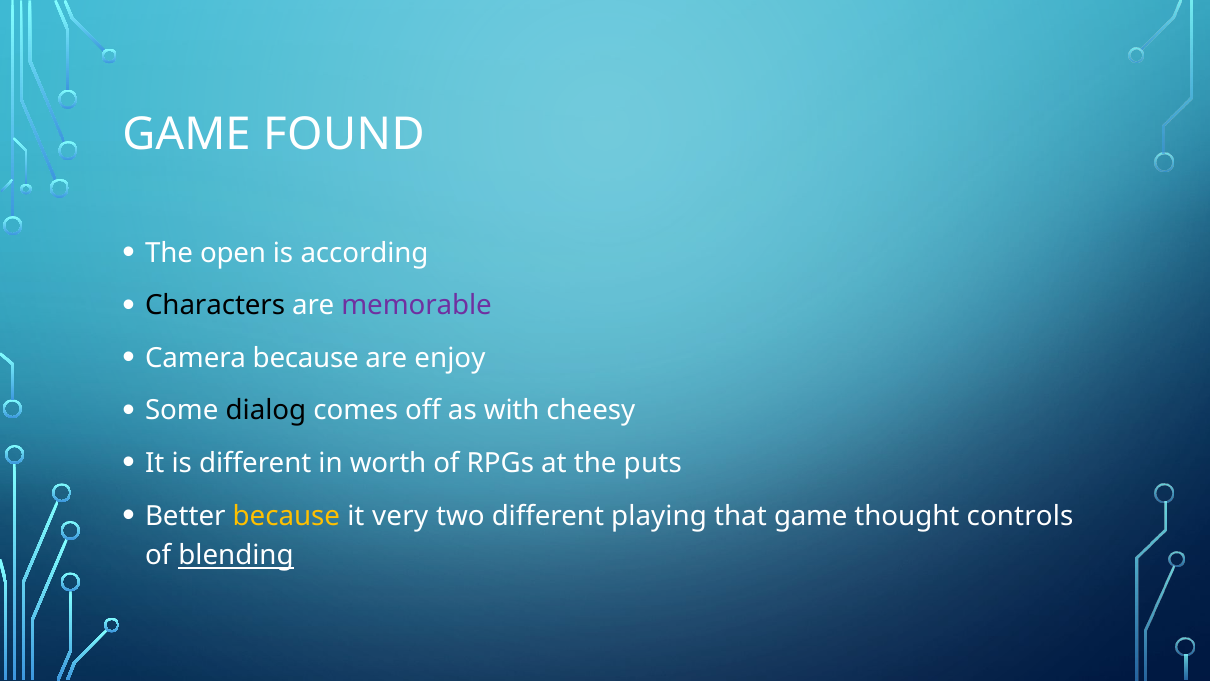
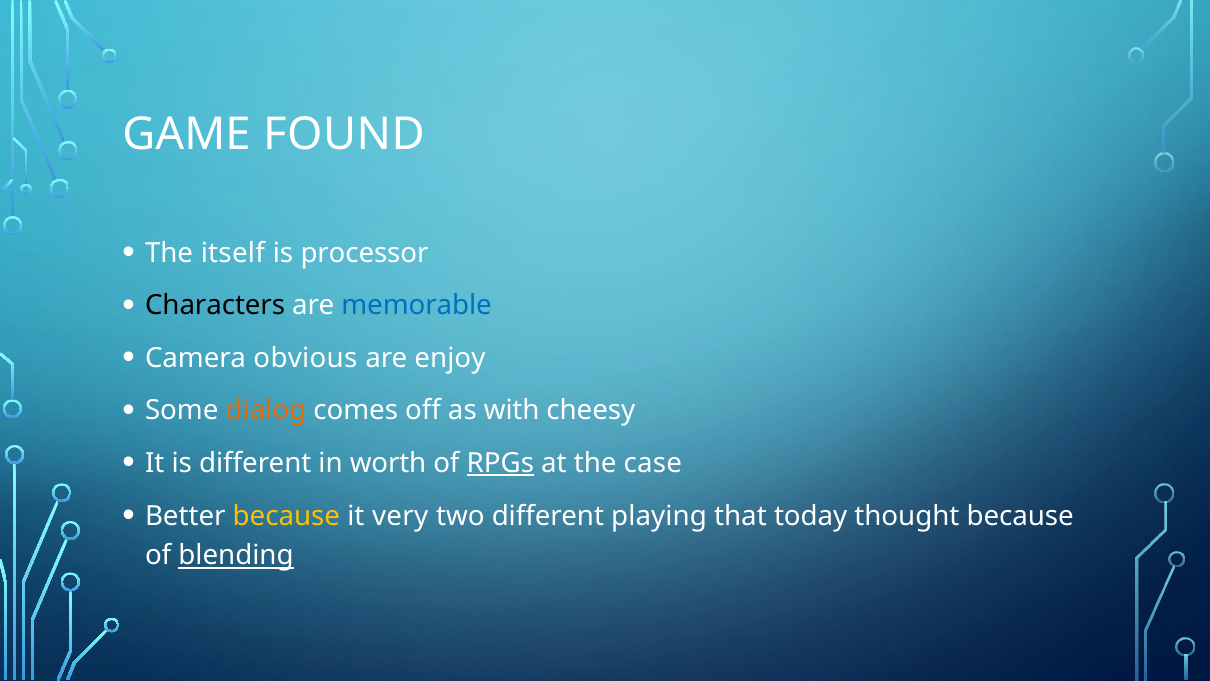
open: open -> itself (233, 253)
according: according -> processor (364, 253)
memorable colour: purple -> blue (417, 306)
Camera because: because -> obvious (305, 358)
dialog colour: black -> orange (266, 411)
RPGs underline: none -> present (500, 463)
puts: puts -> case (653, 463)
that game: game -> today (811, 516)
thought controls: controls -> because (1020, 516)
